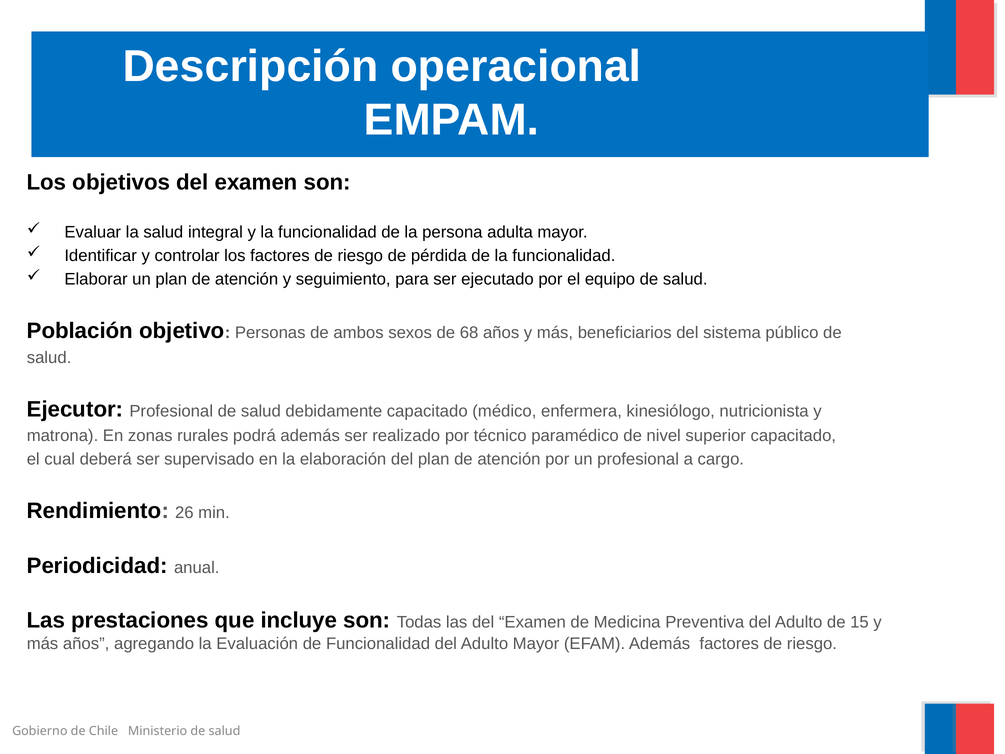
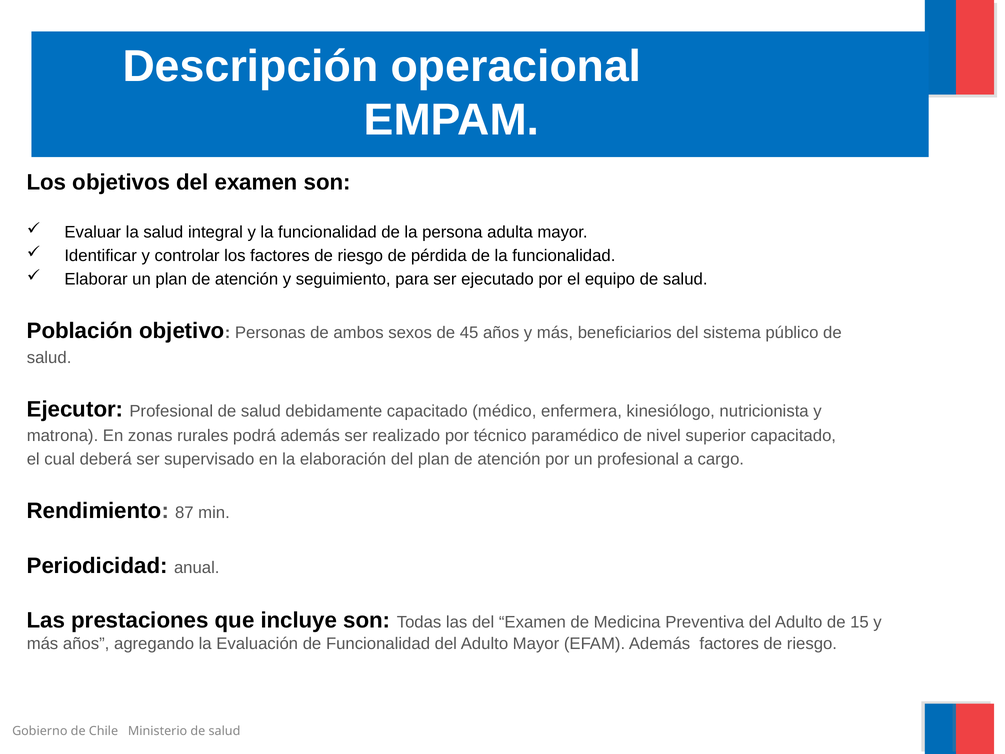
68: 68 -> 45 (469, 333)
26: 26 -> 87 (184, 513)
